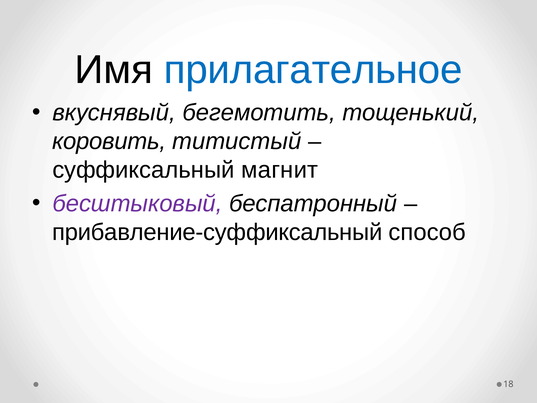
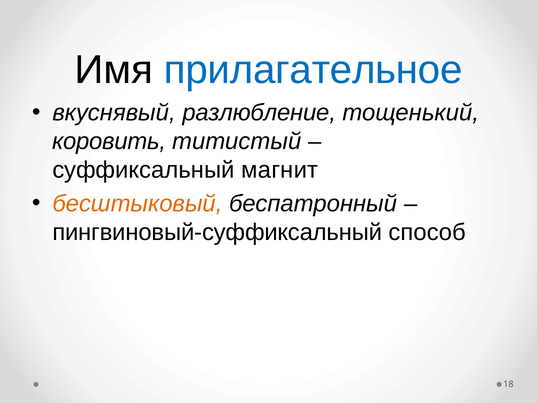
бегемотить: бегемотить -> разлюбление (259, 113)
бесштыковый colour: purple -> orange (137, 203)
прибавление-суффиксальный: прибавление-суффиксальный -> пингвиновый-суффиксальный (217, 232)
